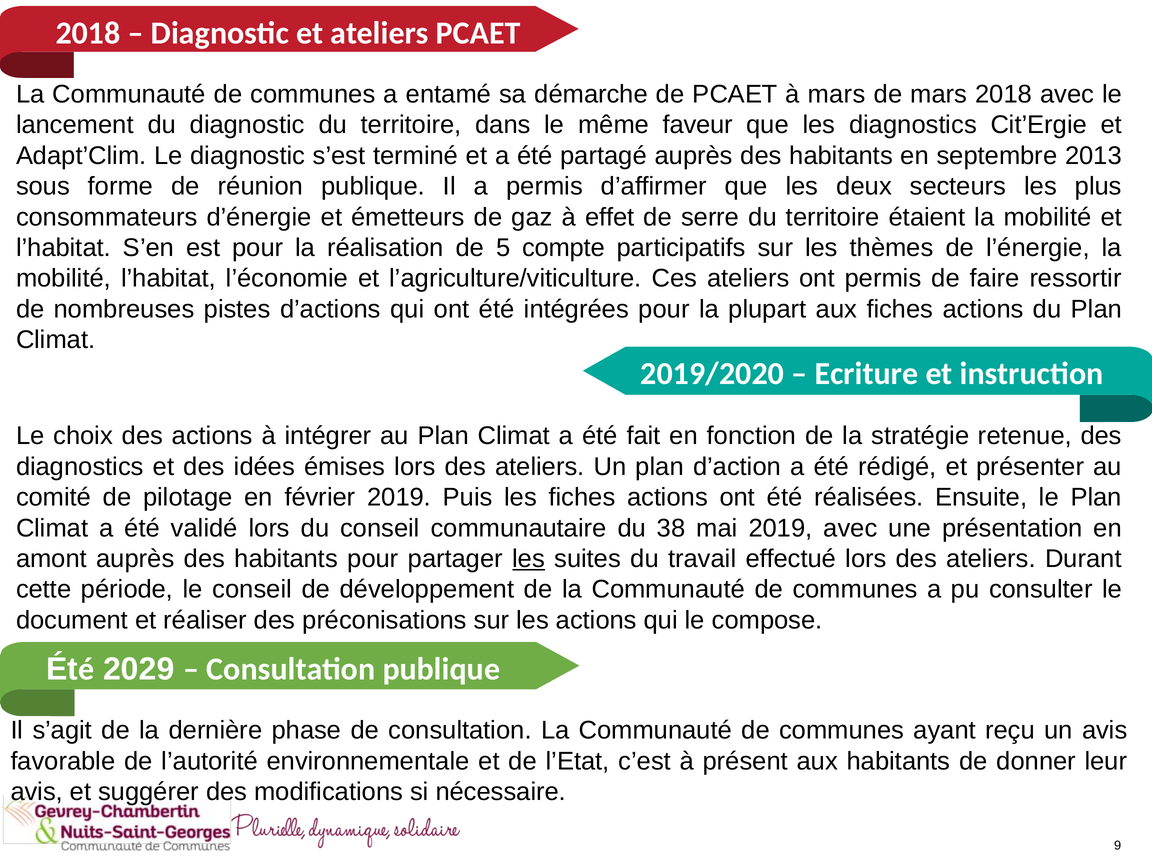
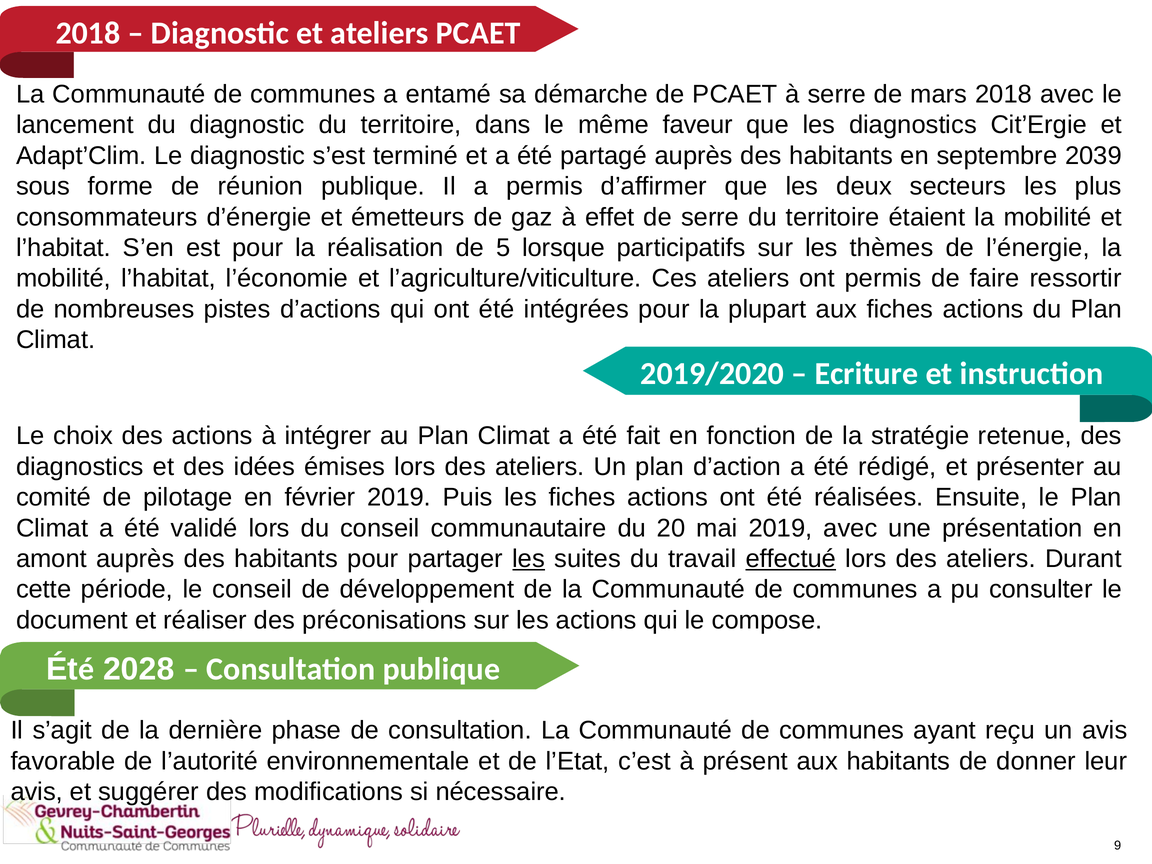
à mars: mars -> serre (837, 94)
2013: 2013 -> 2039 (1093, 156)
compte: compte -> lorsque (564, 248)
38: 38 -> 20 (671, 528)
effectué underline: none -> present (791, 559)
2029: 2029 -> 2028 (139, 669)
